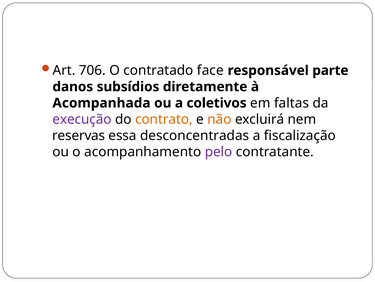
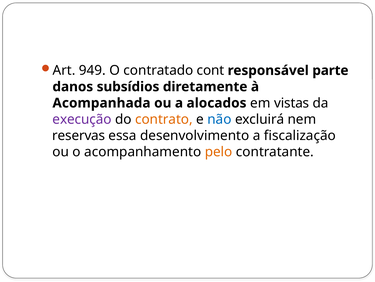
706: 706 -> 949 (92, 70)
face: face -> cont (210, 70)
coletivos: coletivos -> alocados (216, 103)
faltas: faltas -> vistas (292, 103)
não colour: orange -> blue (219, 119)
desconcentradas: desconcentradas -> desenvolvimento (195, 135)
pelo colour: purple -> orange (219, 151)
